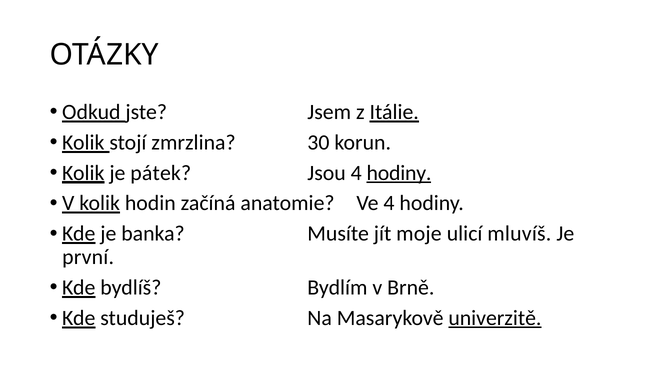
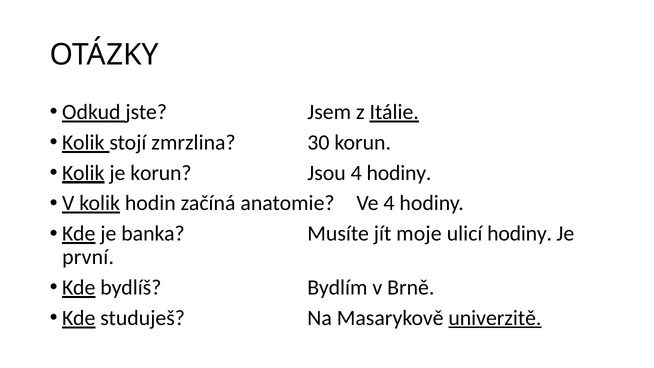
je pátek: pátek -> korun (161, 173)
hodiny underline: present -> none (399, 173)
ulicí mluvíš: mluvíš -> hodiny (520, 234)
